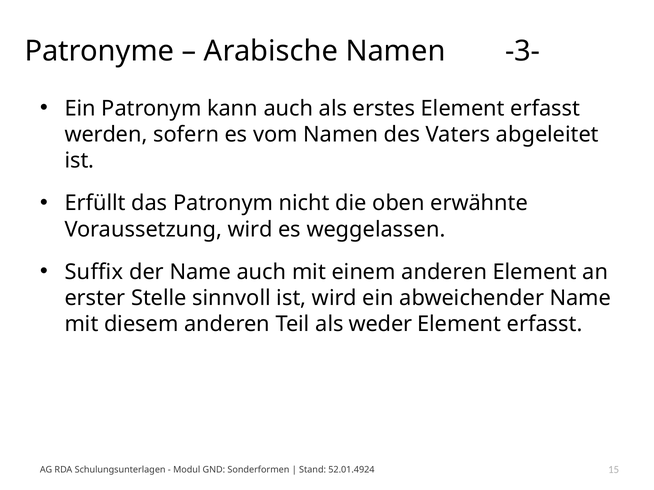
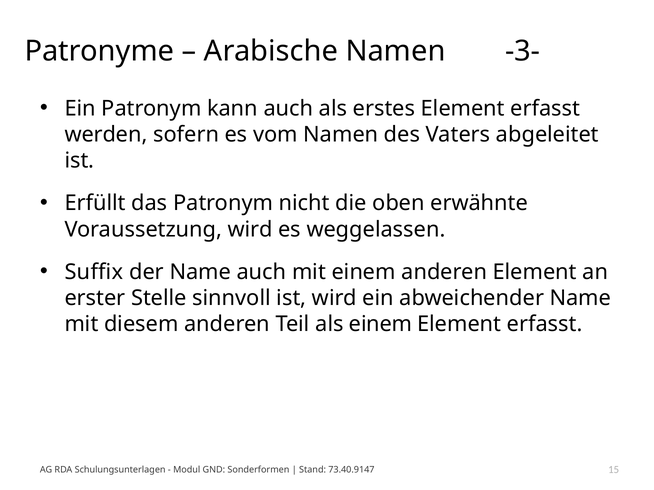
als weder: weder -> einem (381, 324)
52.01.4924: 52.01.4924 -> 73.40.9147 (351, 470)
